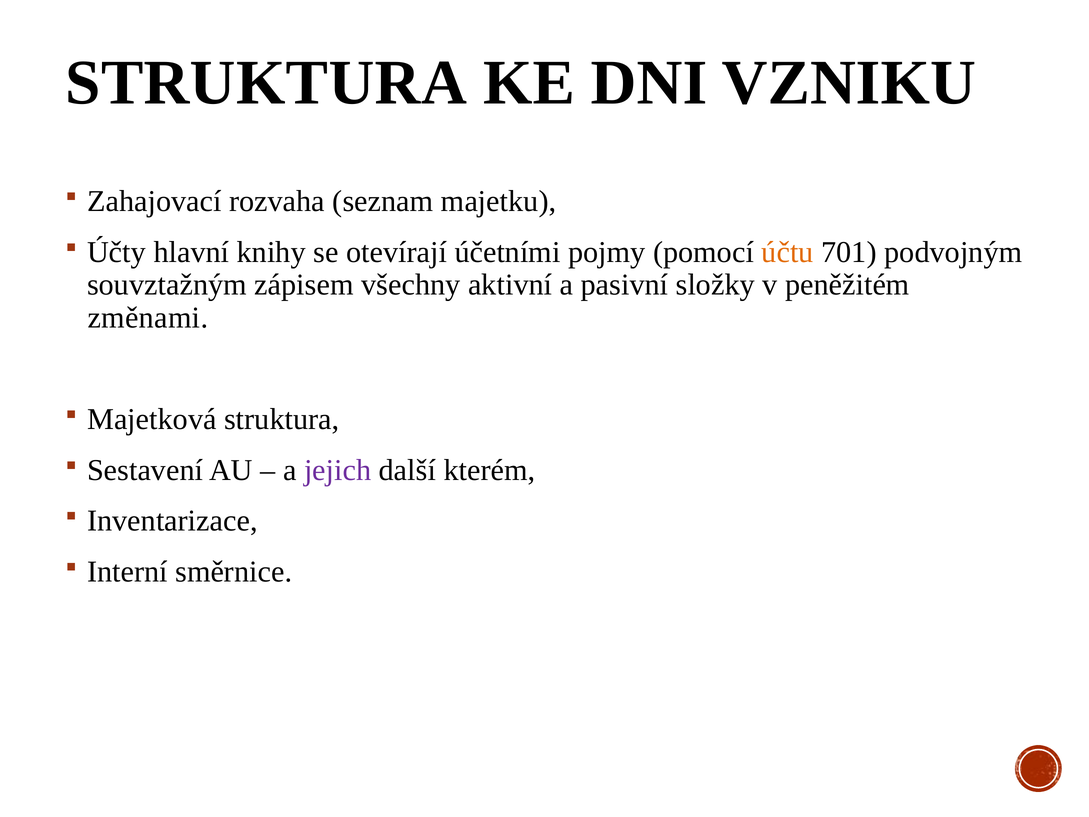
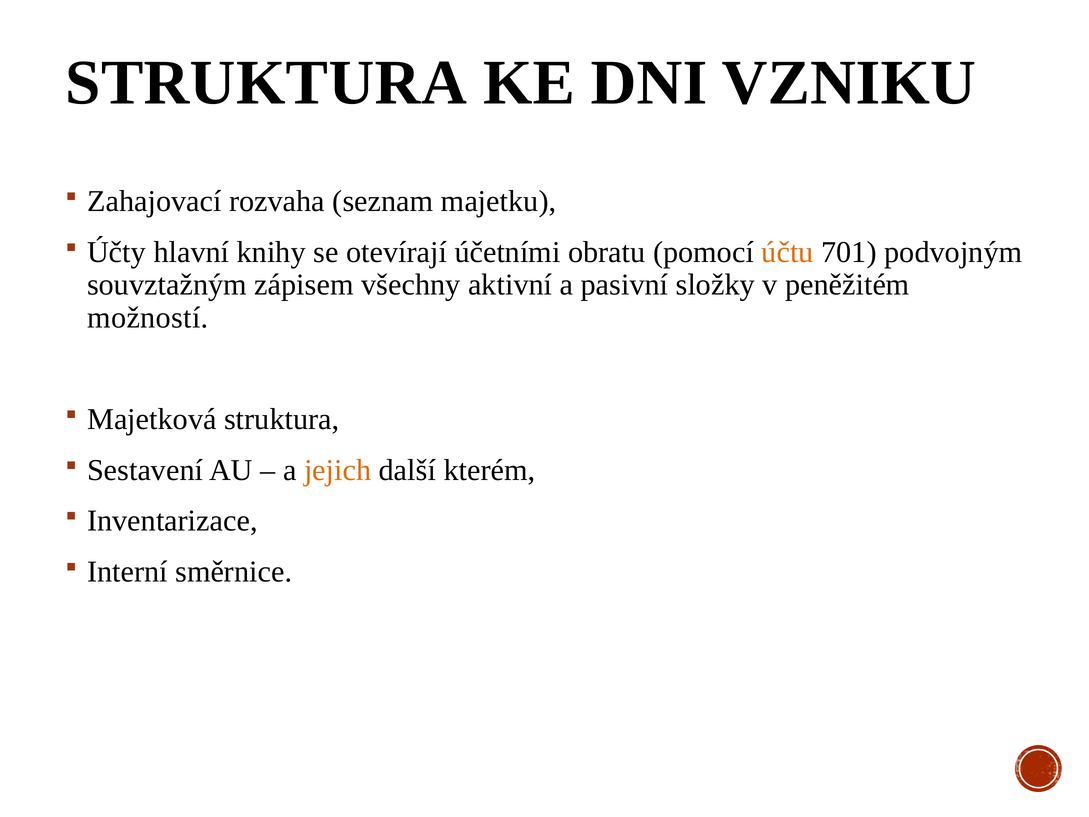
pojmy: pojmy -> obratu (607, 252)
změnami: změnami -> možností (148, 318)
jejich colour: purple -> orange (338, 470)
